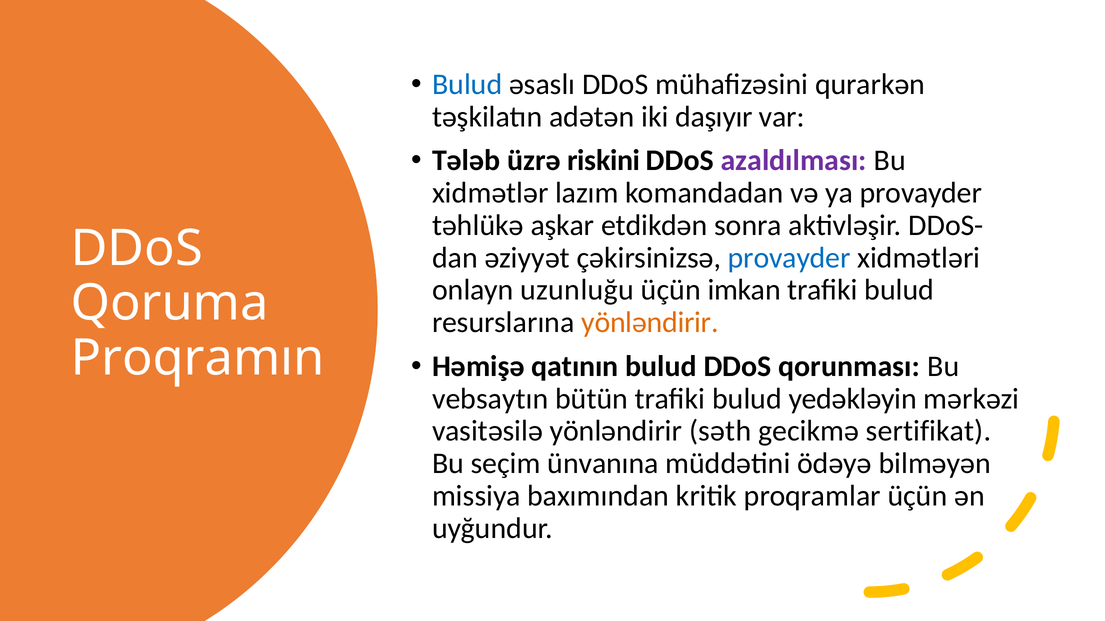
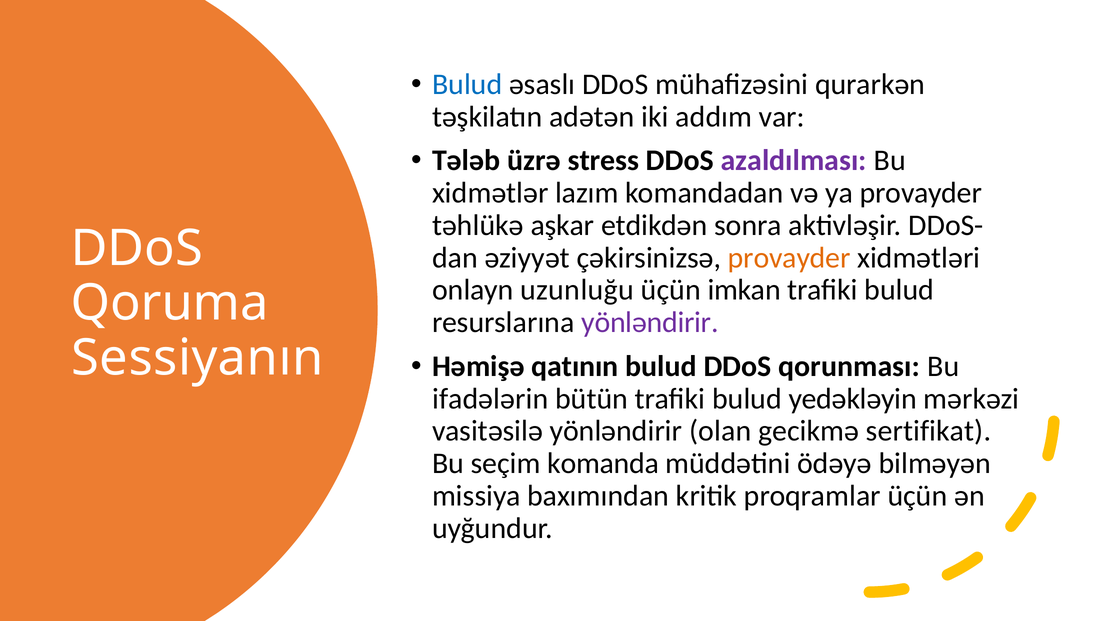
daşıyır: daşıyır -> addım (714, 117)
riskini: riskini -> stress (603, 161)
provayder colour: blue -> orange (789, 258)
yönləndirir colour: orange -> purple (650, 323)
Proqramın: Proqramın -> Sessiyanın (197, 358)
vebsaytın: vebsaytın -> ifadələrin (490, 399)
səth: səth -> olan (720, 431)
ünvanına: ünvanına -> komanda (603, 464)
